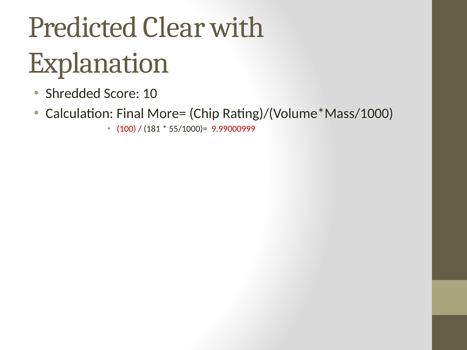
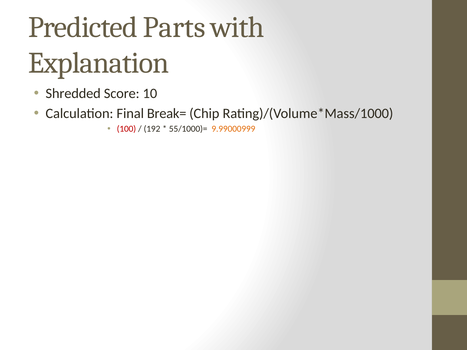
Clear: Clear -> Parts (174, 27)
More=: More= -> Break= (167, 114)
181: 181 -> 192 (152, 129)
9.99000999 colour: red -> orange (233, 129)
